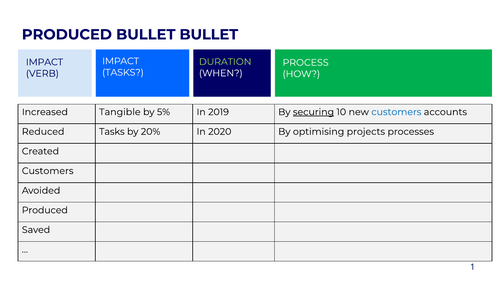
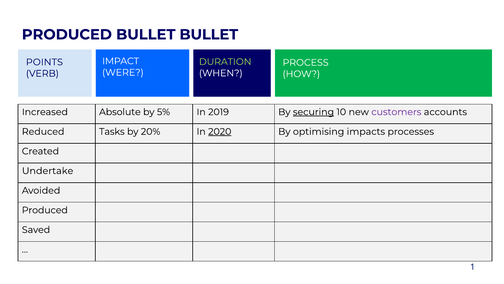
IMPACT: IMPACT -> POINTS (44, 62)
TASKS: TASKS -> WERE (123, 72)
Tangible: Tangible -> Absolute (120, 112)
customers colour: blue -> purple (396, 112)
2020 underline: none -> present (220, 131)
projects: projects -> impacts (366, 131)
Customers: Customers -> Undertake (48, 171)
